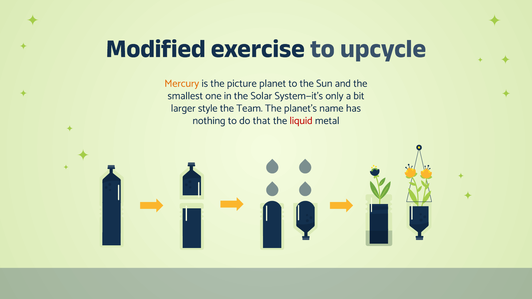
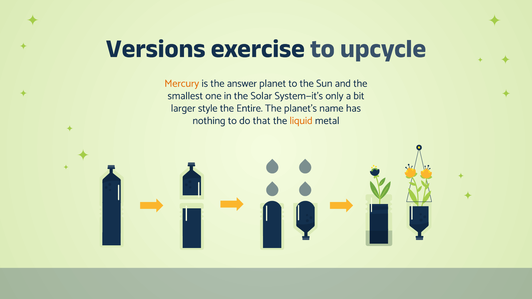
Modified: Modified -> Versions (156, 49)
picture: picture -> answer (242, 83)
Team: Team -> Entire (250, 108)
liquid colour: red -> orange (301, 121)
